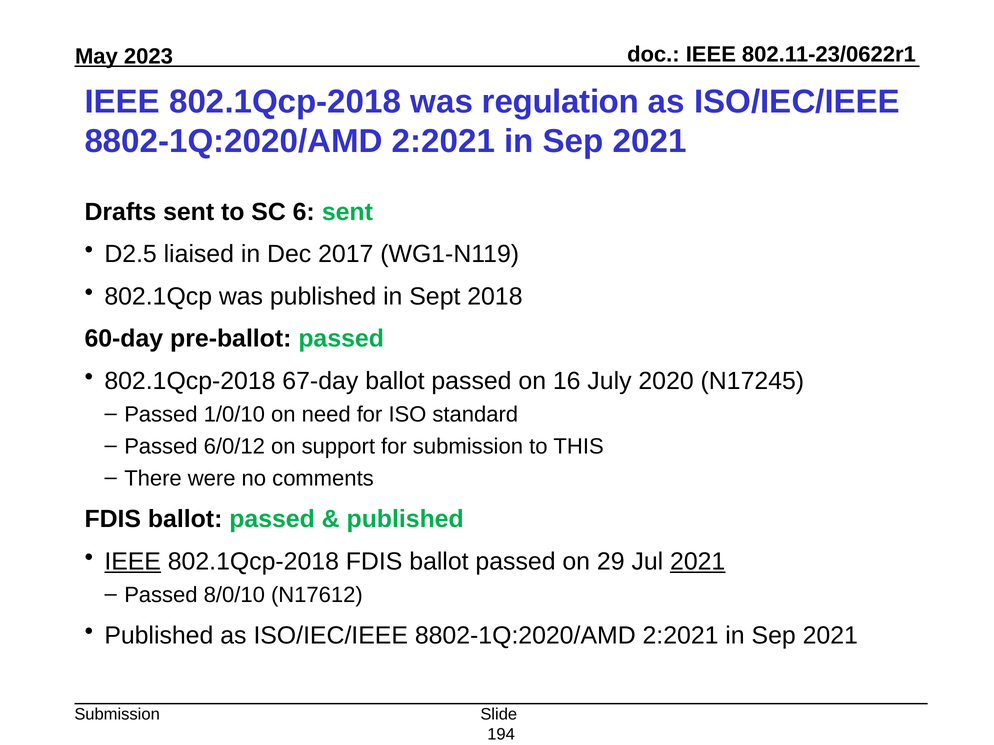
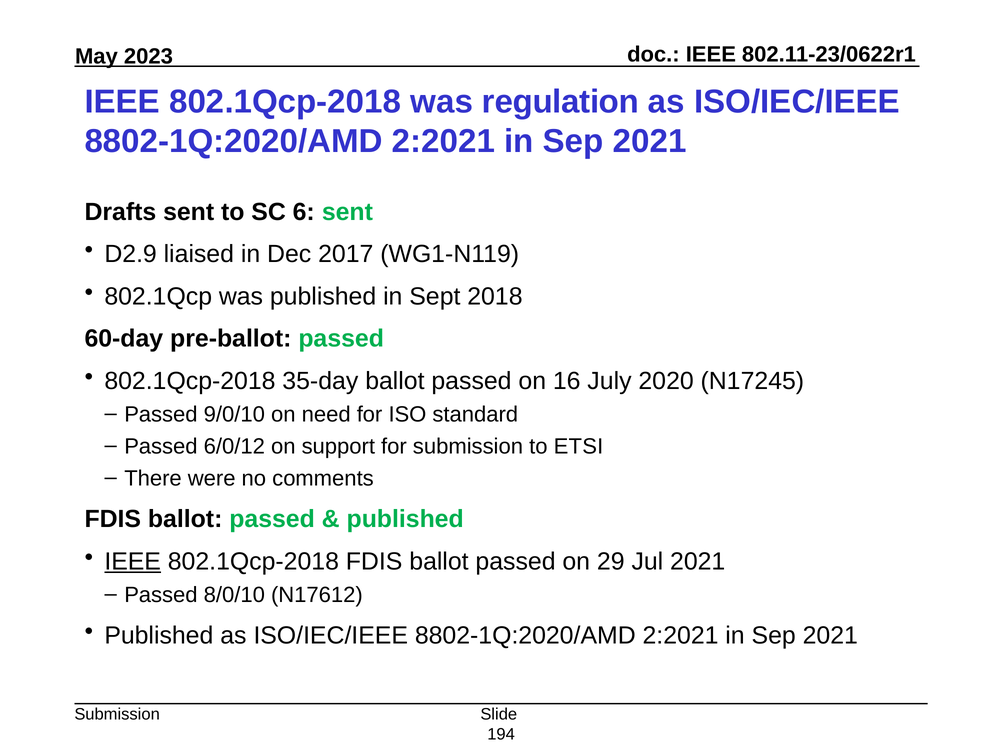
D2.5: D2.5 -> D2.9 (131, 254)
67-day: 67-day -> 35-day (320, 381)
1/0/10: 1/0/10 -> 9/0/10 (234, 415)
THIS: THIS -> ETSI (578, 447)
2021 underline: present -> none (698, 562)
